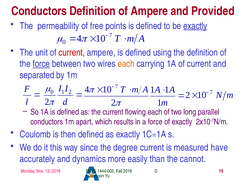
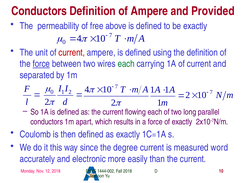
points: points -> above (116, 26)
exactly underline: present -> none (195, 26)
each colour: orange -> green (126, 64)
have: have -> word (219, 148)
dynamics: dynamics -> electronic (89, 159)
than the cannot: cannot -> current (193, 159)
